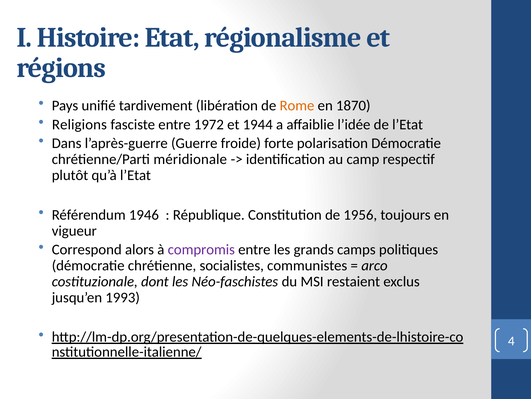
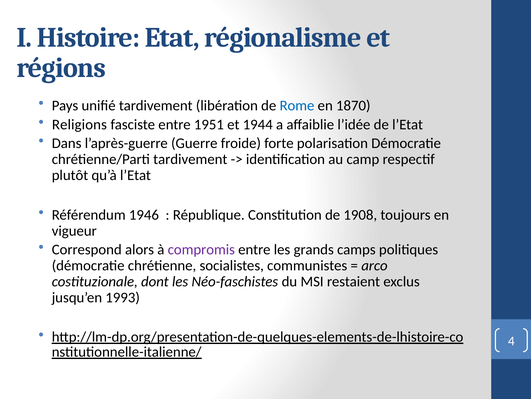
Rome colour: orange -> blue (297, 105)
1972: 1972 -> 1951 (209, 124)
chrétienne/Parti méridionale: méridionale -> tardivement (190, 159)
1956: 1956 -> 1908 (360, 214)
